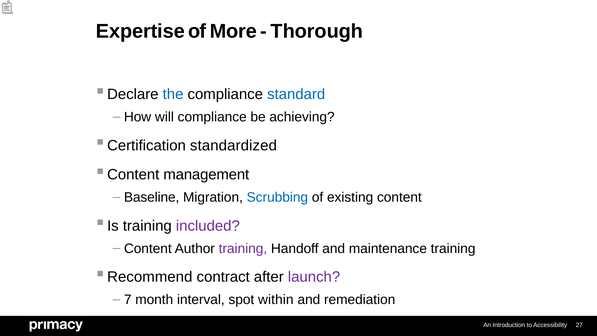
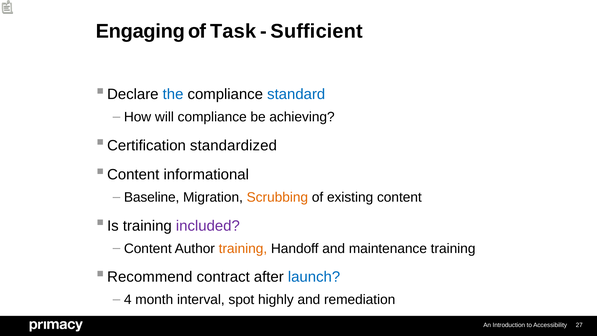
Expertise: Expertise -> Engaging (140, 31)
More: More -> Task (233, 31)
Thorough: Thorough -> Sufficient (317, 31)
management: management -> informational (206, 175)
Scrubbing colour: blue -> orange (277, 197)
training colour: purple -> orange (243, 248)
launch colour: purple -> blue (314, 277)
7: 7 -> 4 (128, 299)
within: within -> highly (276, 299)
